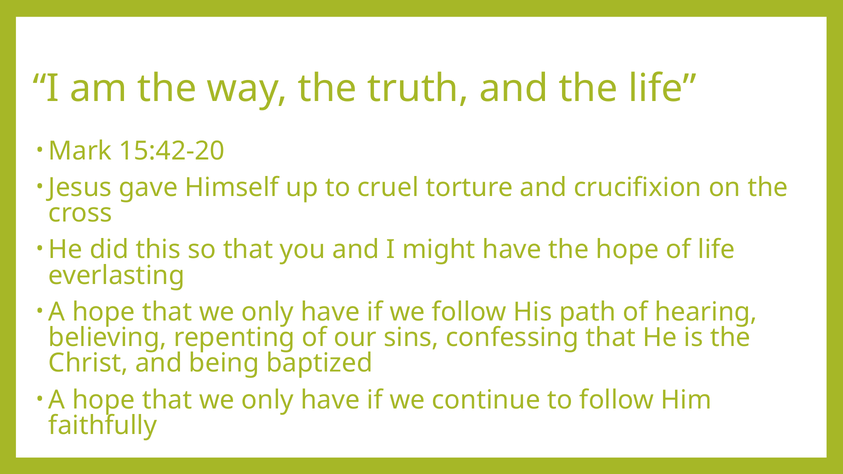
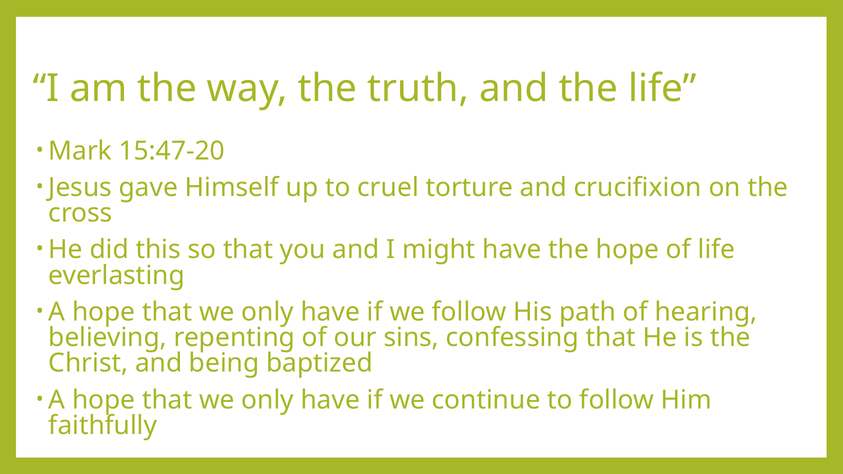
15:42-20: 15:42-20 -> 15:47-20 (172, 151)
